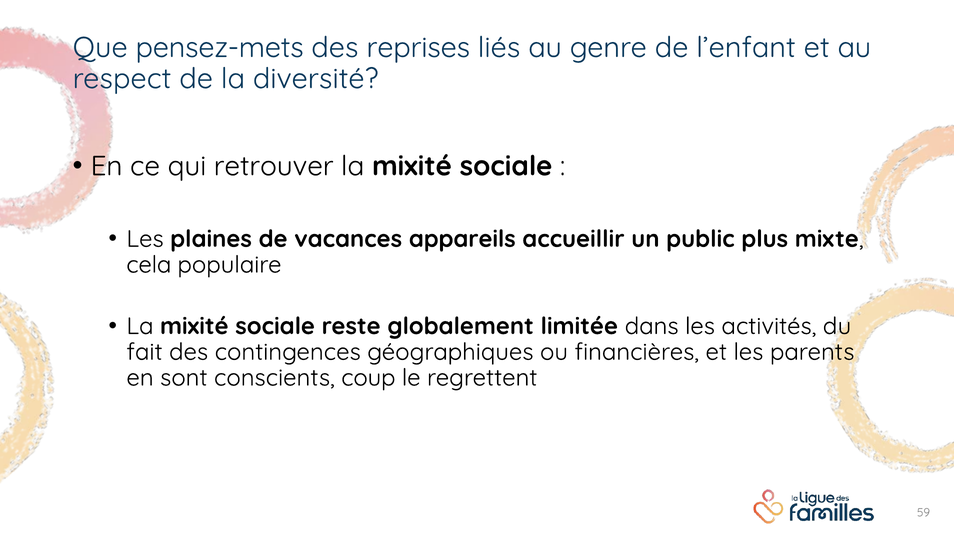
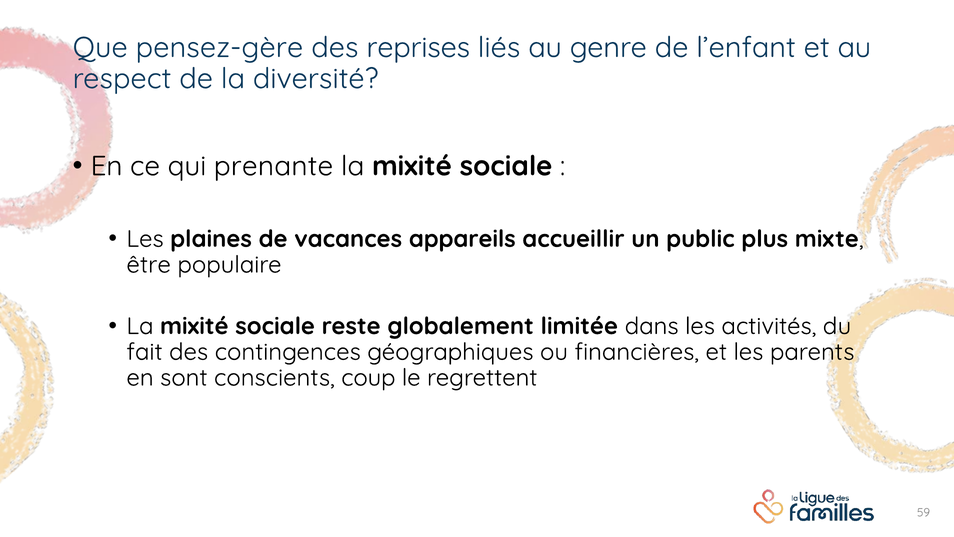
pensez-mets: pensez-mets -> pensez-gère (219, 48)
retrouver: retrouver -> prenante (273, 166)
cela: cela -> être (149, 265)
